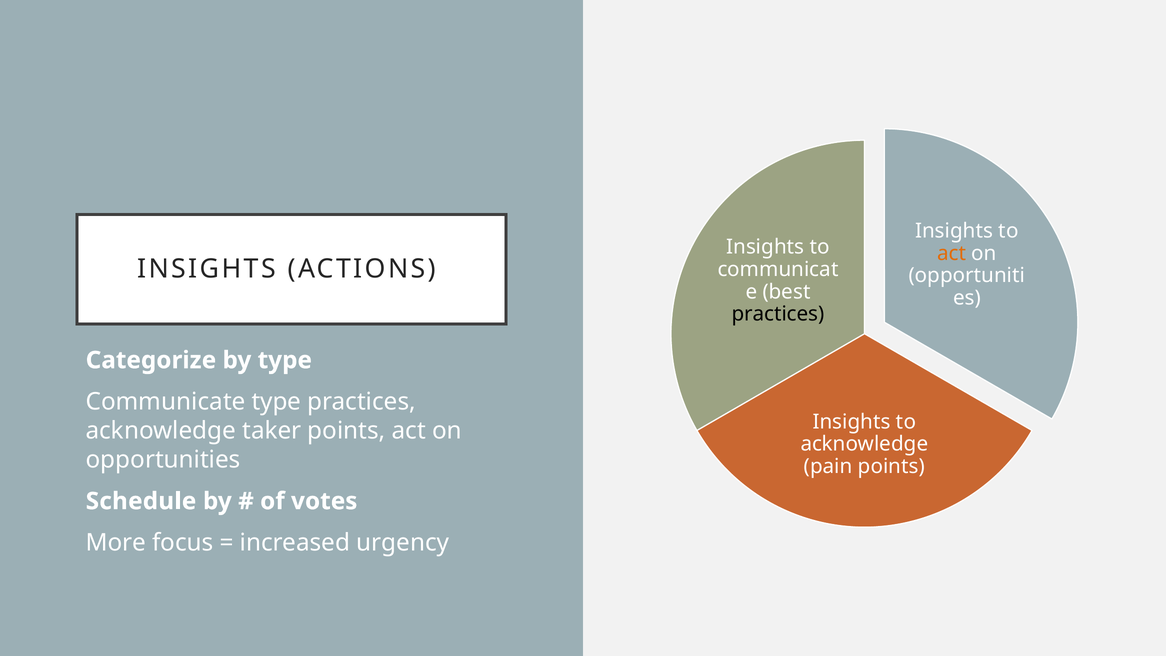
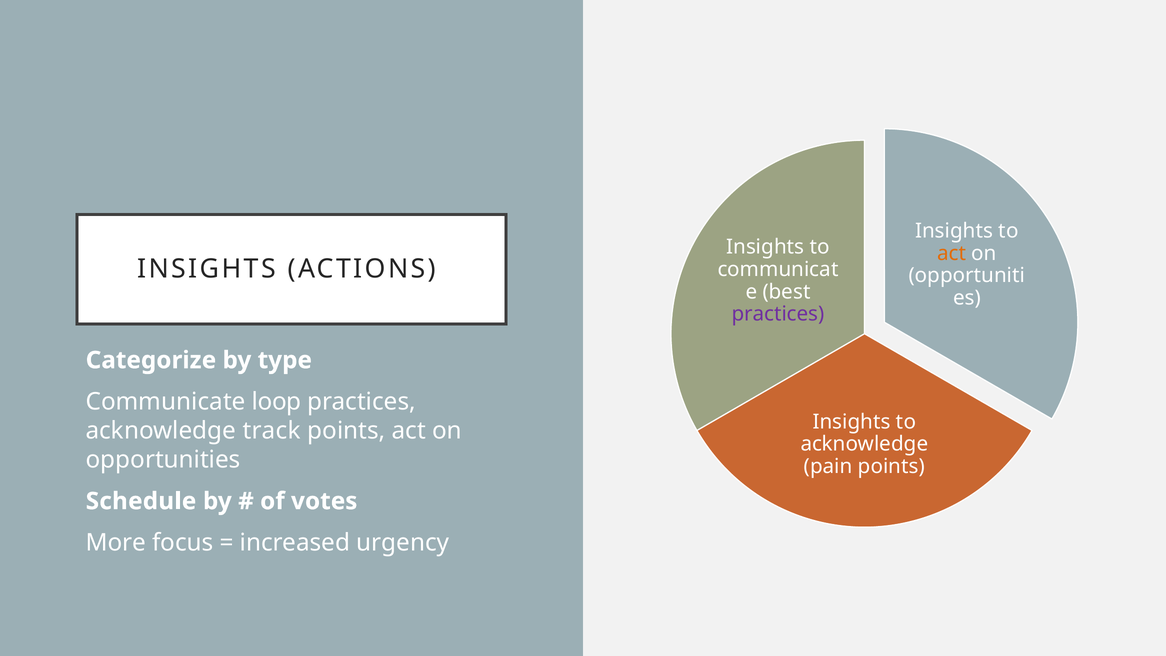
practices colour: black -> purple (778, 314)
Communicate type: type -> loop (276, 401)
taker: taker -> track (272, 431)
